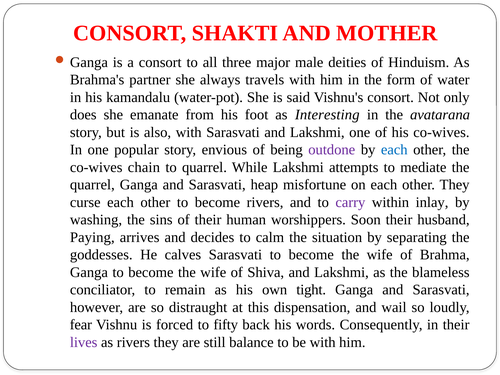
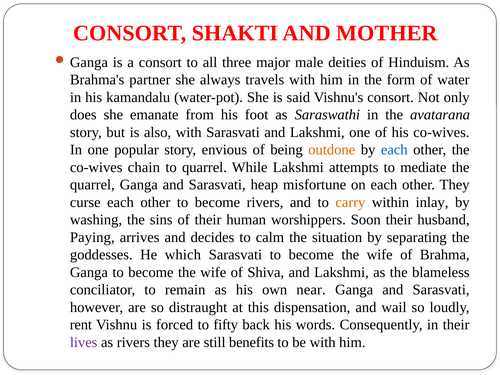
Interesting: Interesting -> Saraswathi (327, 115)
outdone colour: purple -> orange (332, 150)
carry colour: purple -> orange (350, 202)
calves: calves -> which (183, 255)
tight: tight -> near (311, 290)
fear: fear -> rent (81, 325)
balance: balance -> benefits (251, 342)
